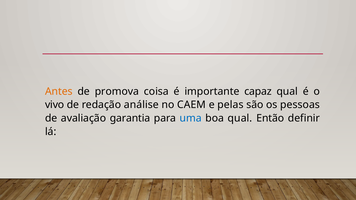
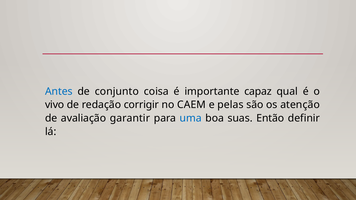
Antes colour: orange -> blue (59, 91)
promova: promova -> conjunto (117, 91)
análise: análise -> corrigir (141, 105)
pessoas: pessoas -> atenção (300, 105)
garantia: garantia -> garantir (130, 118)
boa qual: qual -> suas (240, 118)
